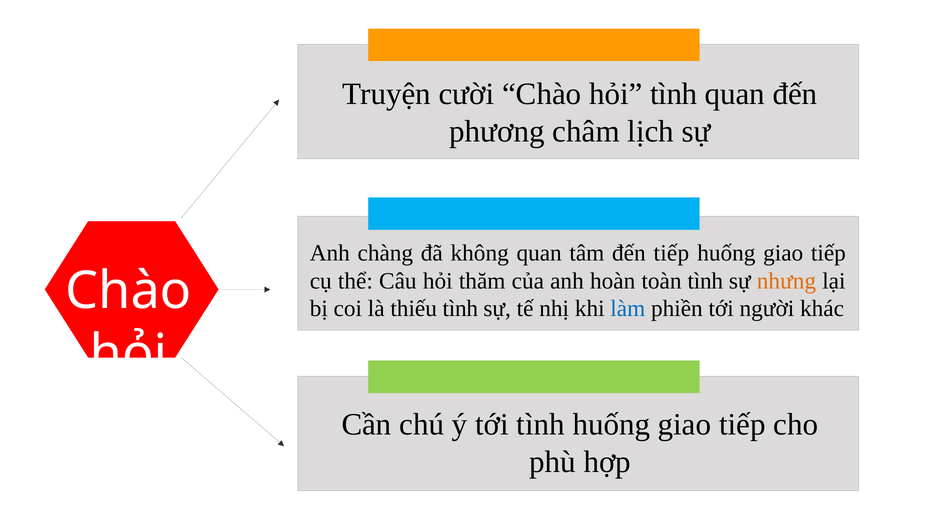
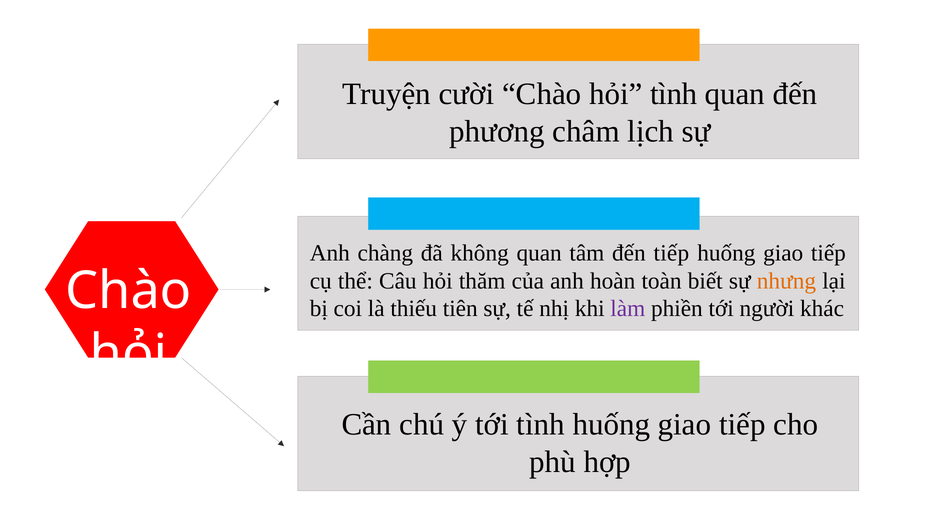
toàn tình: tình -> biết (705, 281)
thiếu tình: tình -> tiên (460, 309)
làm colour: blue -> purple (628, 309)
